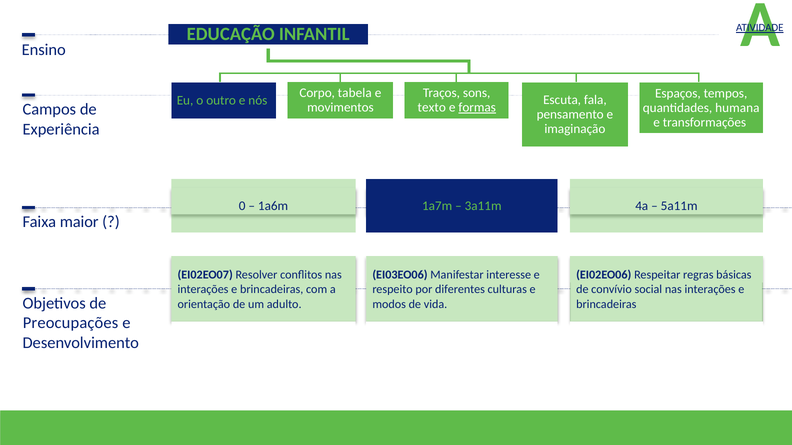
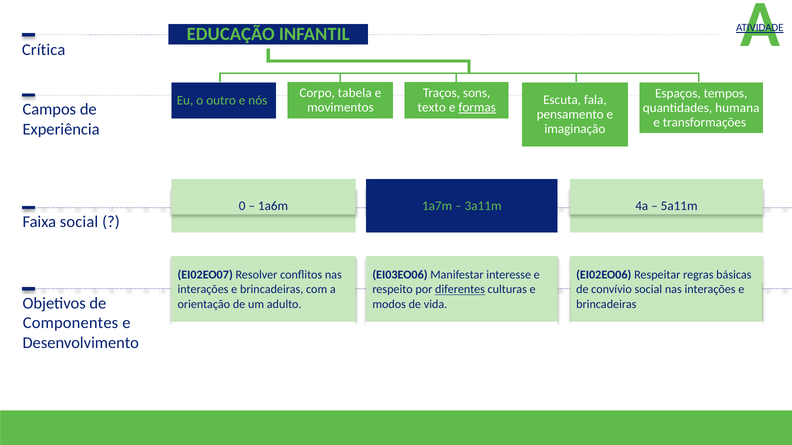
Ensino: Ensino -> Crítica (44, 50)
Faixa maior: maior -> social (79, 222)
diferentes underline: none -> present (460, 290)
Preocupações: Preocupações -> Componentes (71, 323)
